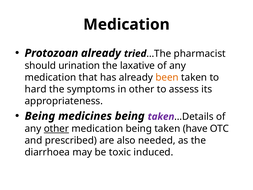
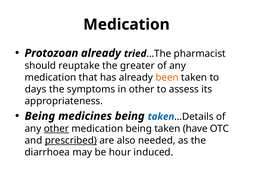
urination: urination -> reuptake (79, 66)
laxative: laxative -> greater (137, 66)
hard: hard -> days (36, 89)
taken colour: purple -> blue (161, 116)
prescribed underline: none -> present (71, 140)
toxic: toxic -> hour (120, 152)
